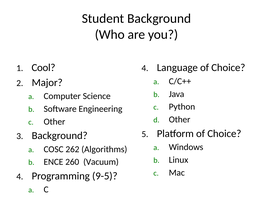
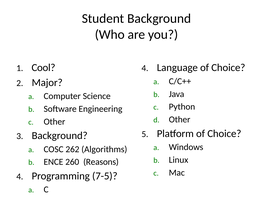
Vacuum: Vacuum -> Reasons (101, 162)
9-5: 9-5 -> 7-5 (105, 176)
